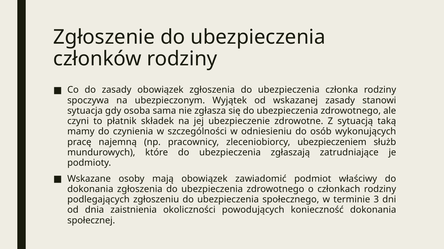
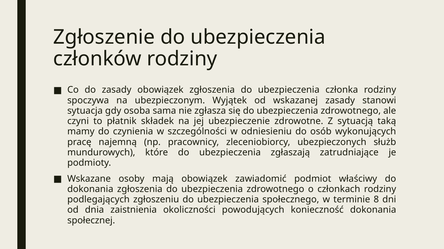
ubezpieczeniem: ubezpieczeniem -> ubezpieczonych (332, 142)
3: 3 -> 8 (376, 200)
